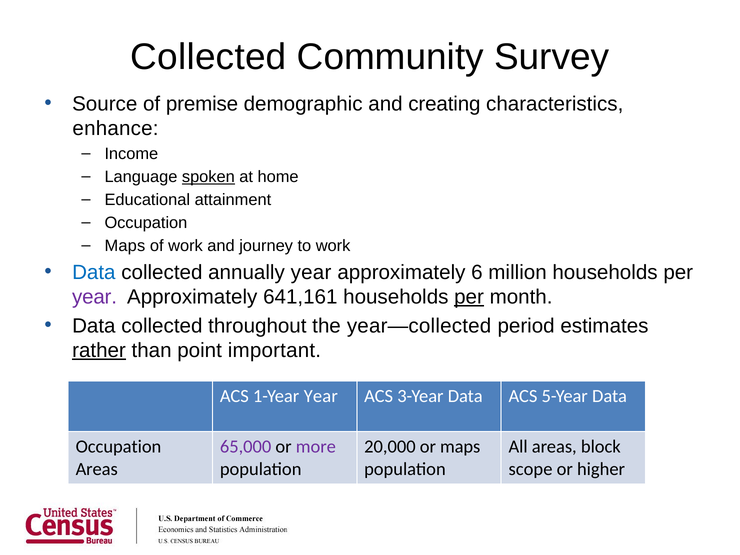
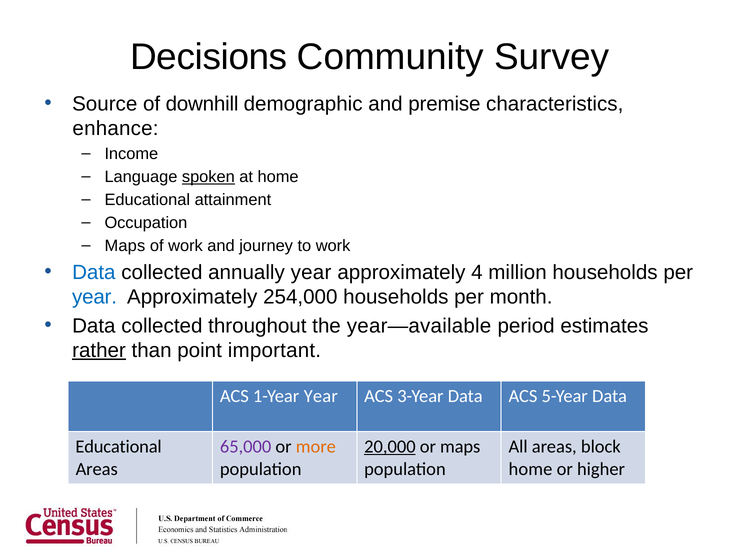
Collected: Collected -> Decisions (209, 57)
premise: premise -> downhill (202, 104)
creating: creating -> premise (444, 104)
6: 6 -> 4 (477, 272)
year colour: purple -> blue (95, 297)
641,161: 641,161 -> 254,000 (300, 297)
per underline: present -> none (469, 297)
year—collected: year—collected -> year—available (419, 326)
Occupation: Occupation -> Educational (119, 447)
more colour: purple -> orange (316, 447)
20,000 underline: none -> present (390, 447)
scope: scope -> home (530, 469)
